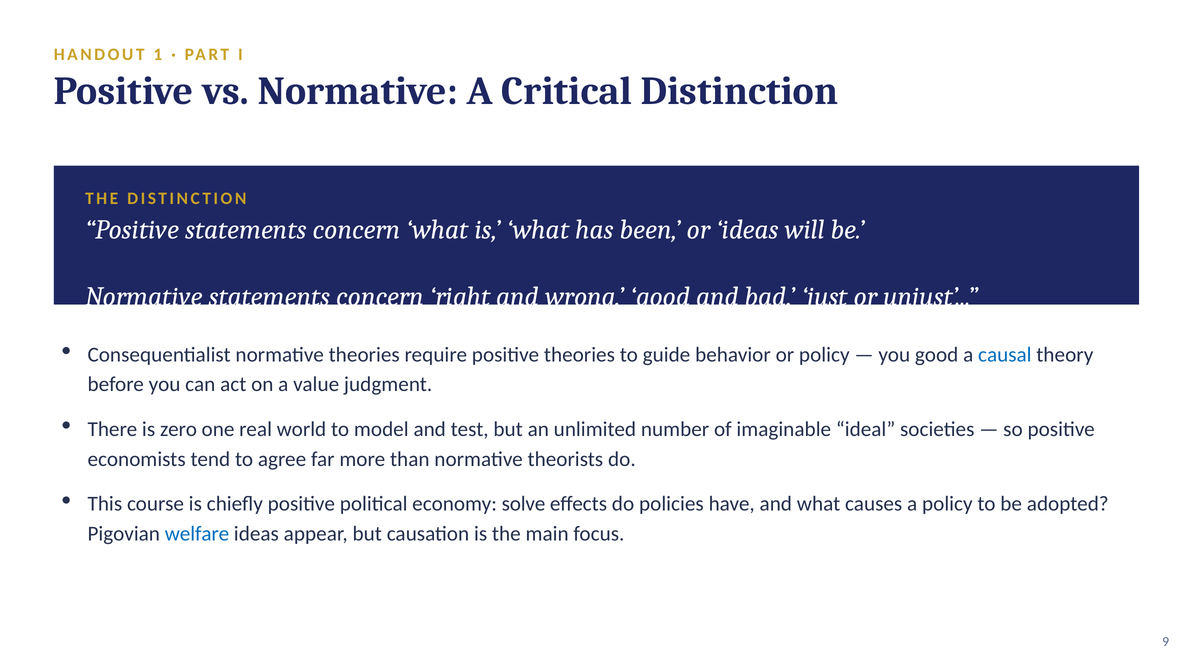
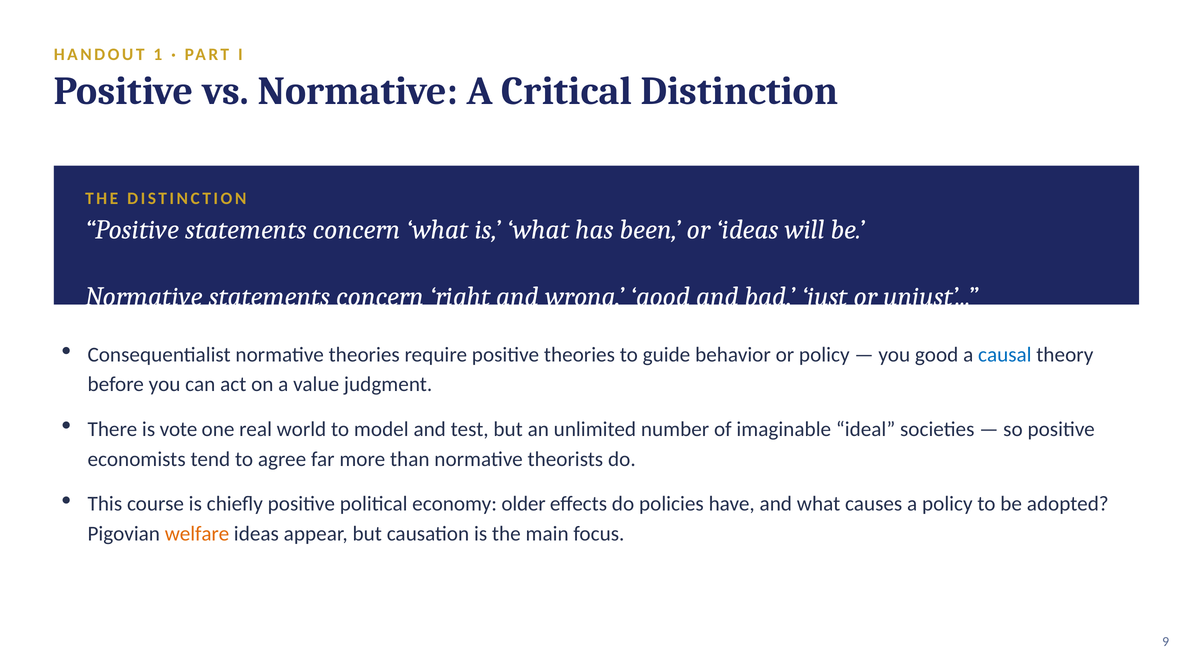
zero: zero -> vote (179, 430)
solve: solve -> older (524, 505)
welfare colour: blue -> orange (197, 534)
